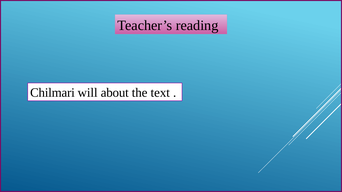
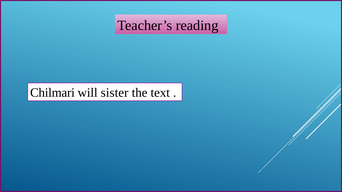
about: about -> sister (115, 93)
